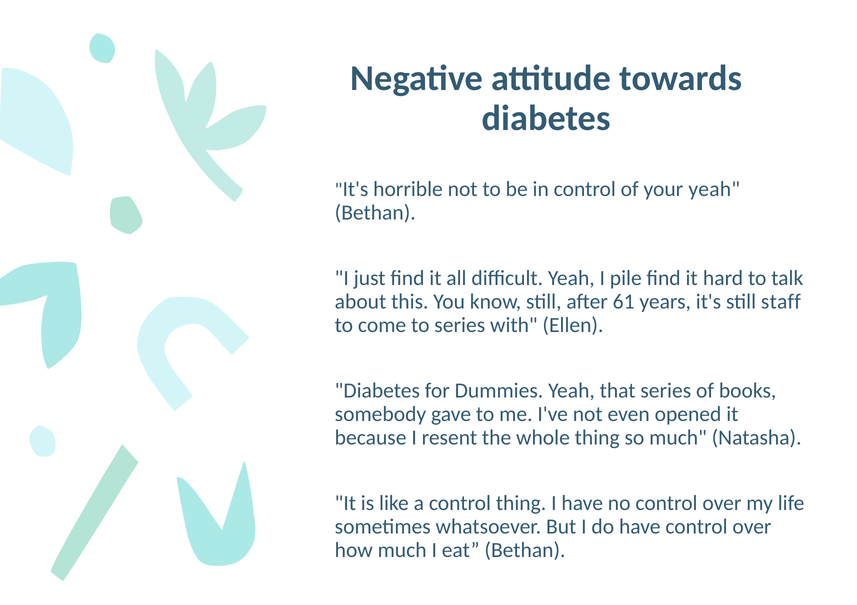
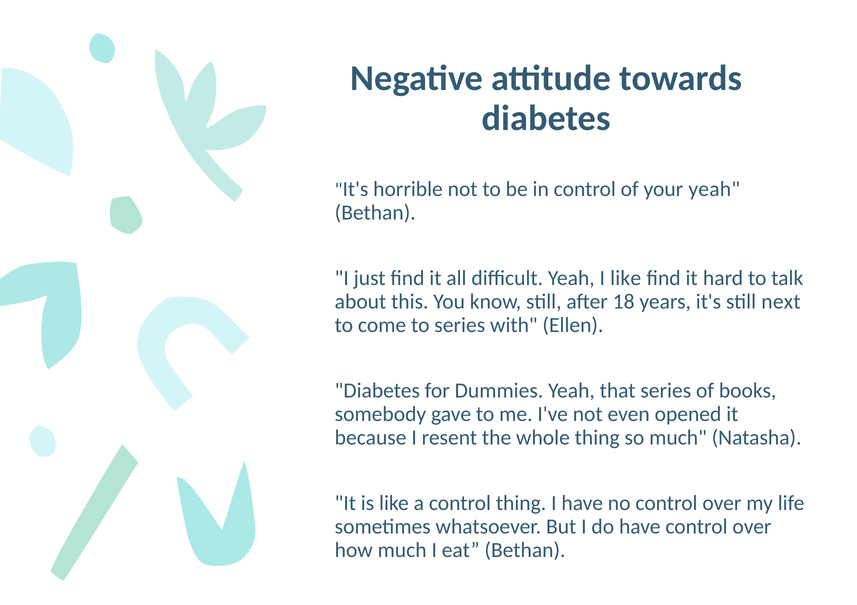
I pile: pile -> like (626, 278)
61: 61 -> 18 (624, 302)
staff: staff -> next (781, 302)
